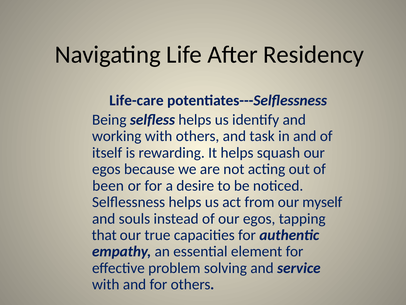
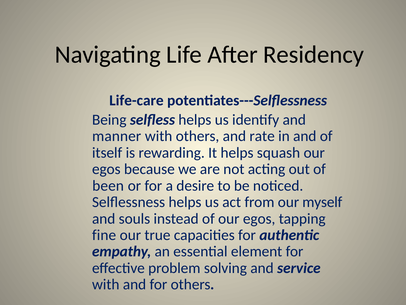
working: working -> manner (117, 136)
task: task -> rate (262, 136)
that: that -> fine (104, 235)
